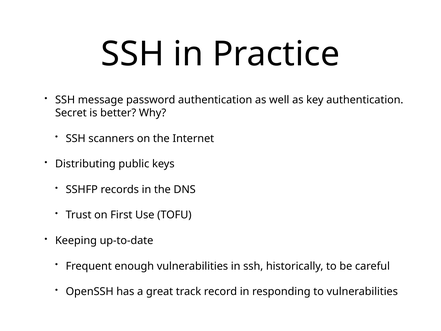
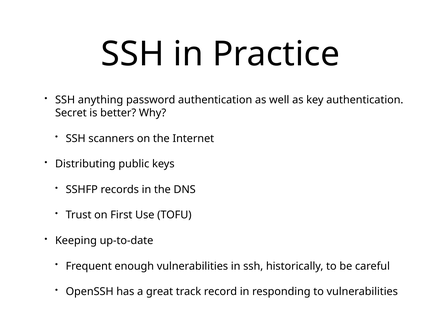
message: message -> anything (101, 100)
